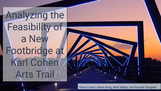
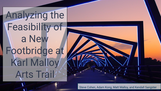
Karl Cohen: Cohen -> Malloy (45, 62)
